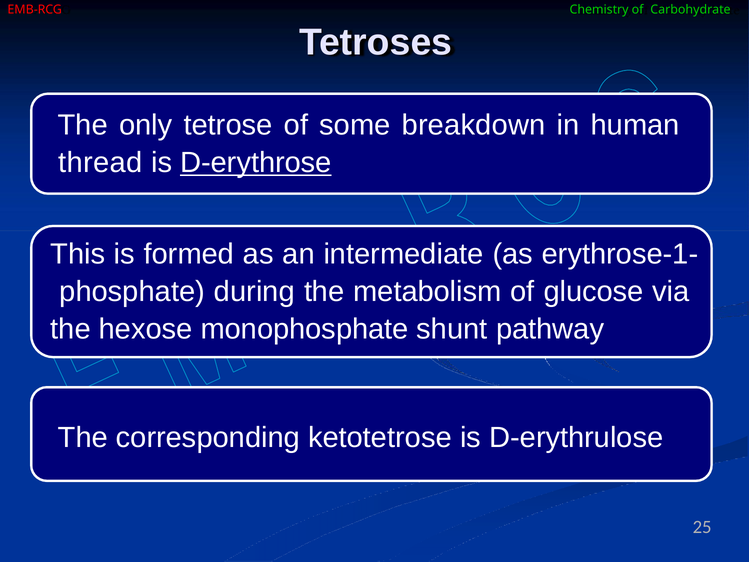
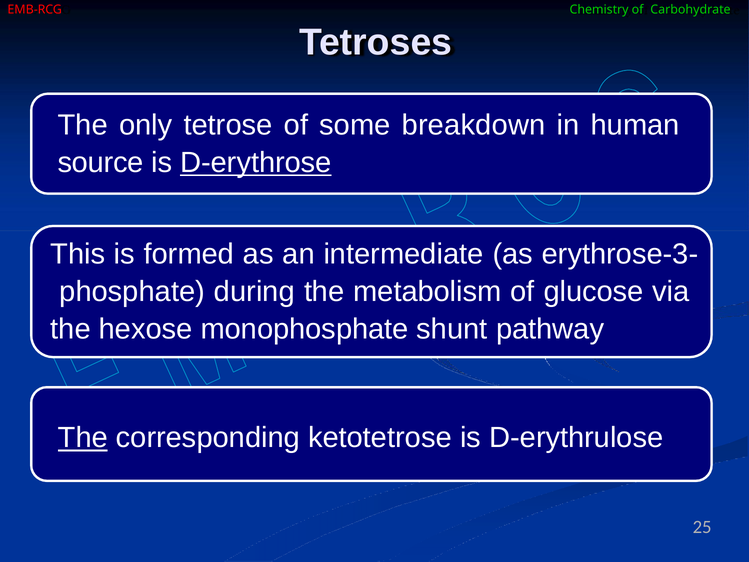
thread: thread -> source (101, 163)
erythrose-1-: erythrose-1- -> erythrose-3- (620, 254)
The underline: none -> present (83, 438)
